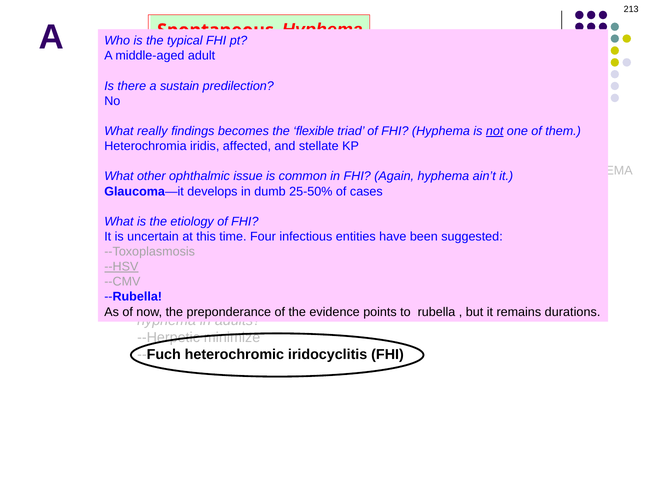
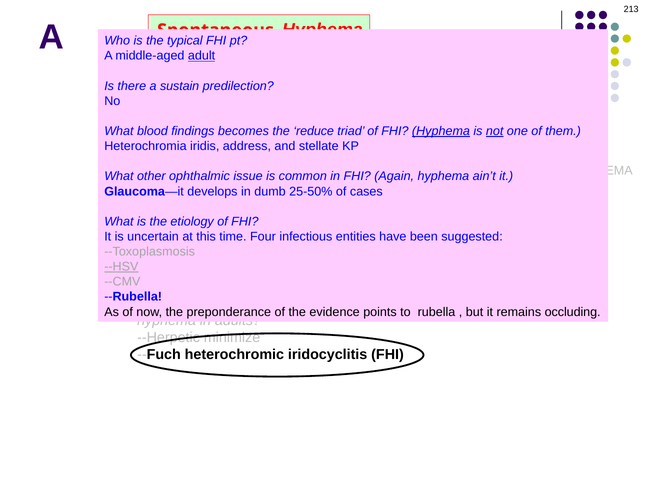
adult underline: none -> present (202, 56)
really: really -> blood (152, 131)
flexible: flexible -> reduce (314, 131)
Hyphema underline: none -> present (441, 131)
iridis affected: affected -> address (247, 146)
durations: durations -> occluding (573, 312)
